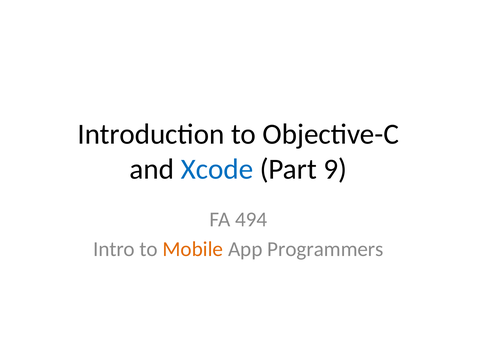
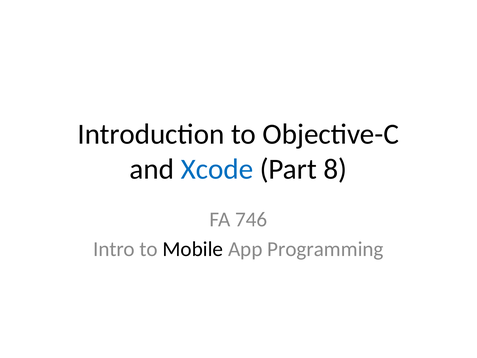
9: 9 -> 8 (335, 169)
494: 494 -> 746 (251, 219)
Mobile colour: orange -> black (193, 249)
Programmers: Programmers -> Programming (325, 249)
